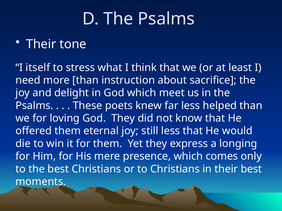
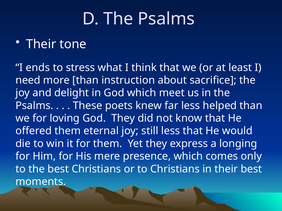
itself: itself -> ends (38, 68)
